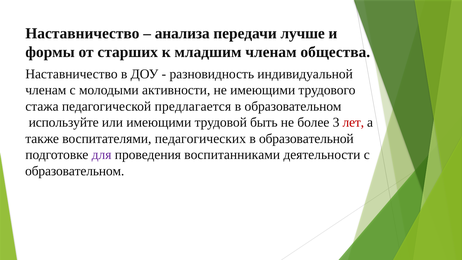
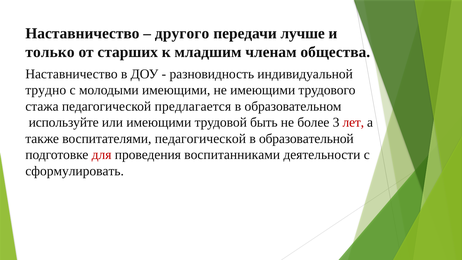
анализа: анализа -> другого (182, 33)
формы: формы -> только (50, 52)
членам: членам -> трудно (46, 90)
молодыми активности: активности -> имеющими (176, 90)
воспитателями педагогических: педагогических -> педагогической (200, 139)
для colour: purple -> red (102, 155)
образовательном: образовательном -> сформулировать (75, 171)
